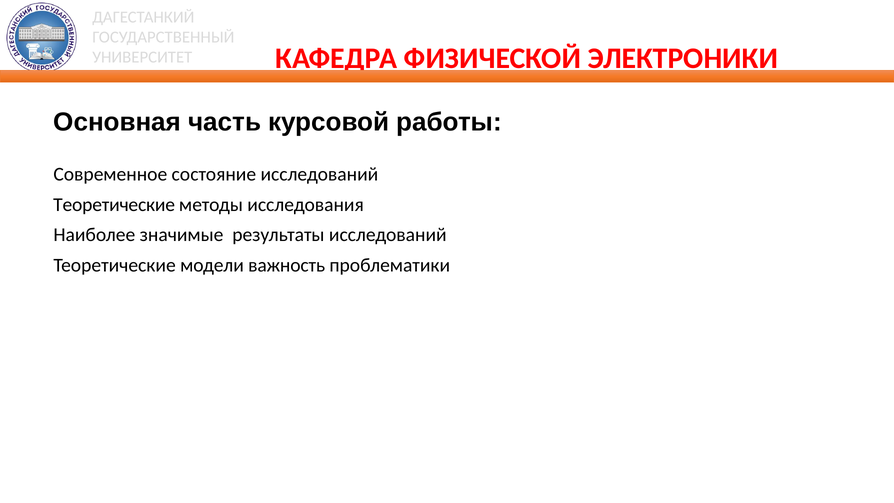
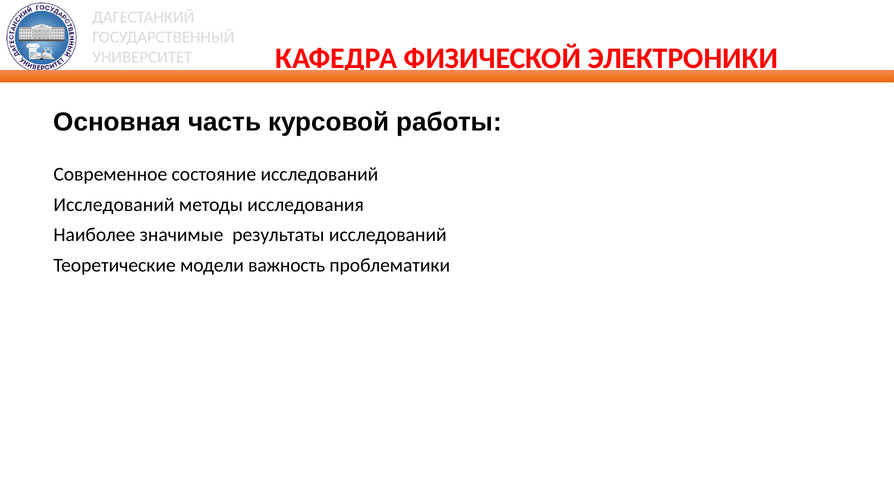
Теоретические: Теоретические -> Исследований (114, 205)
